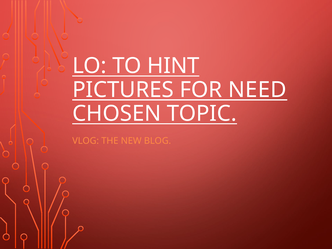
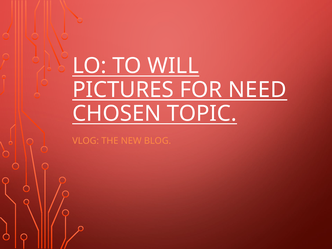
HINT: HINT -> WILL (173, 66)
